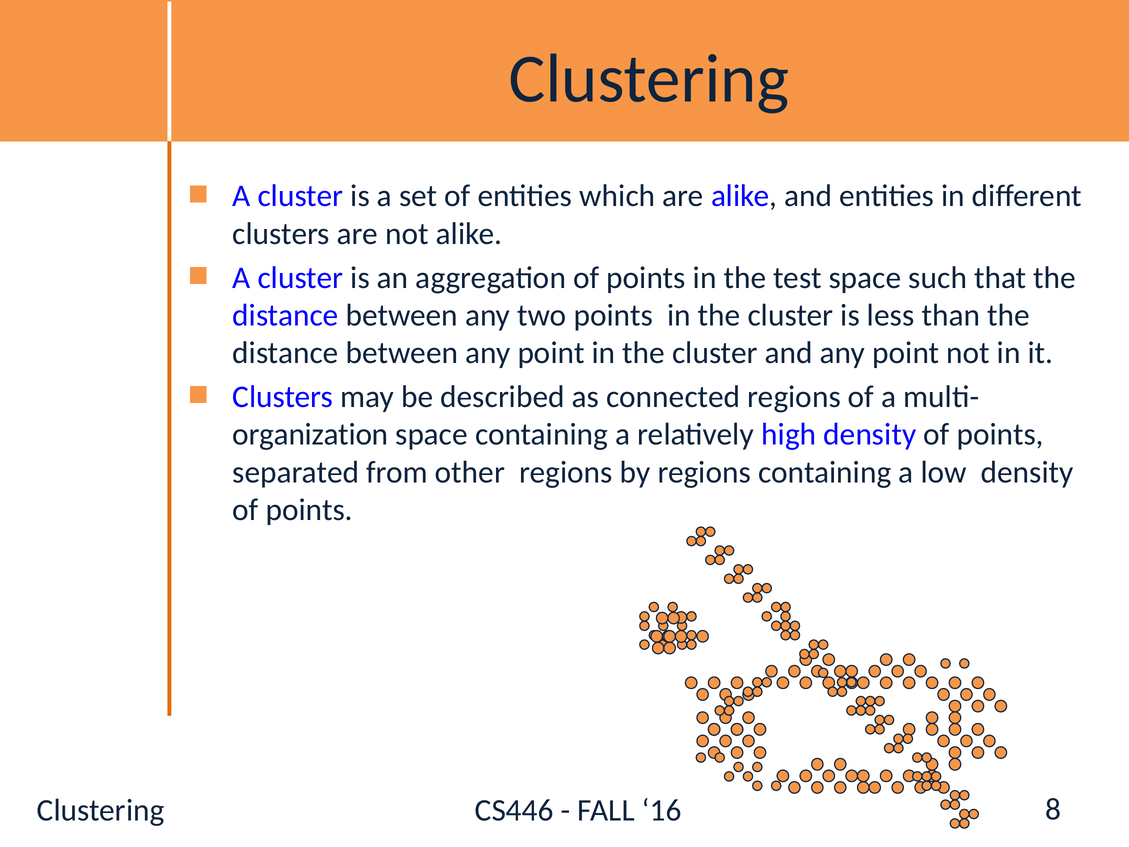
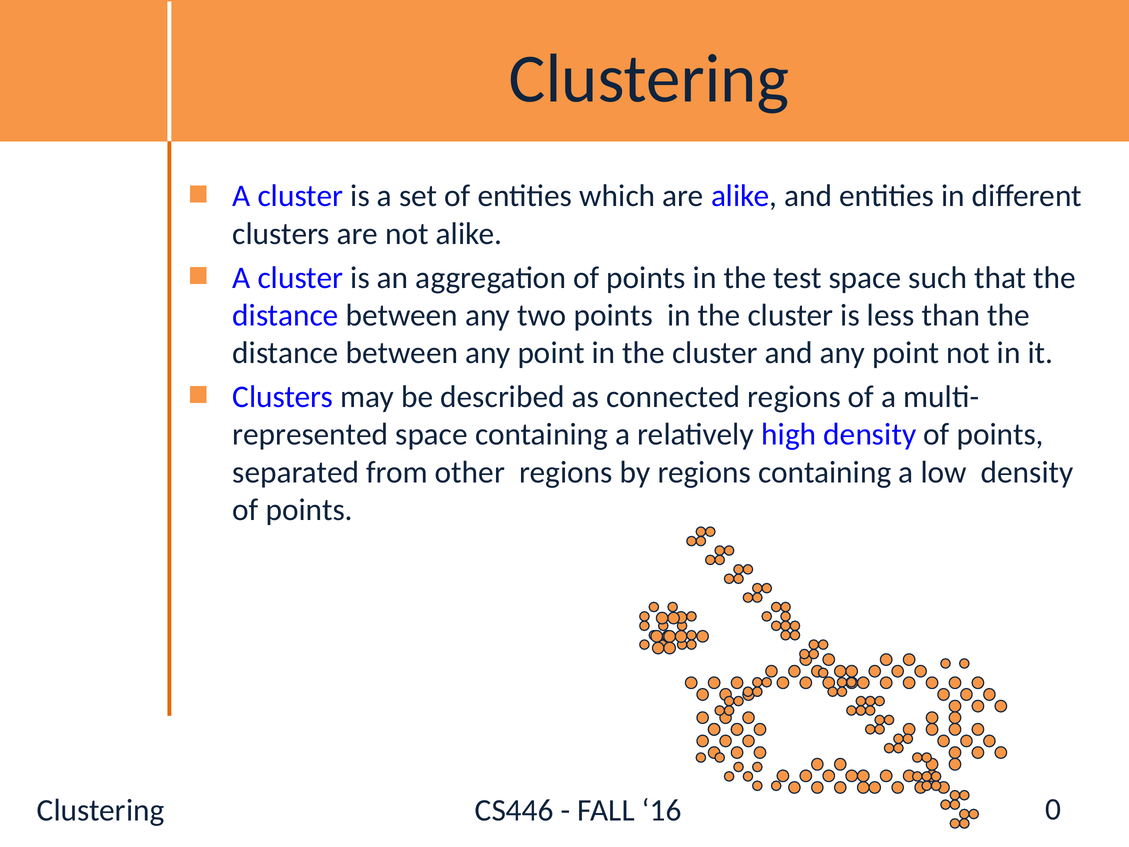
organization: organization -> represented (310, 434)
8: 8 -> 0 (1053, 809)
